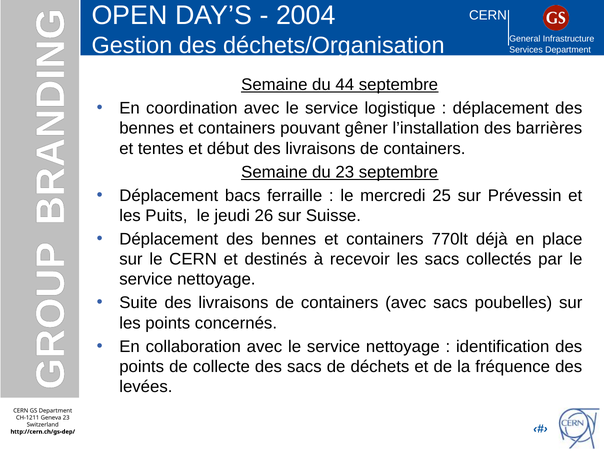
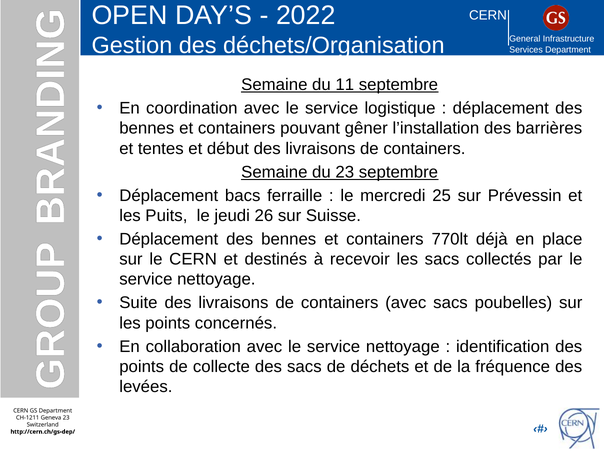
2004: 2004 -> 2022 (306, 15)
44: 44 -> 11 (345, 85)
